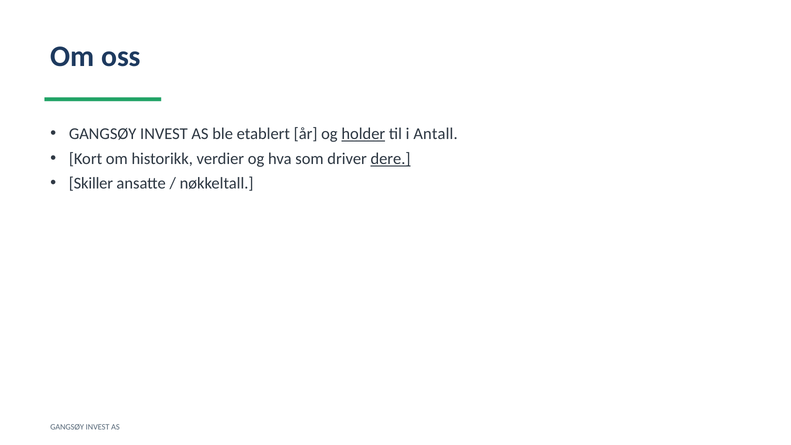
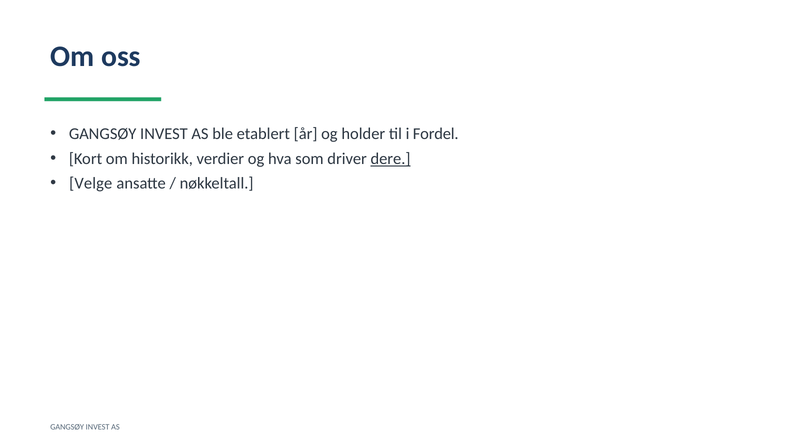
holder underline: present -> none (363, 134)
Antall: Antall -> Fordel (436, 134)
Skiller: Skiller -> Velge (91, 183)
